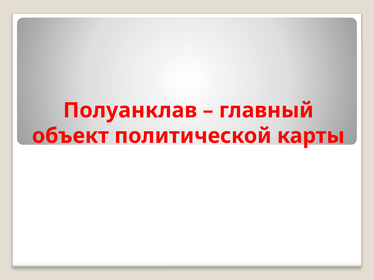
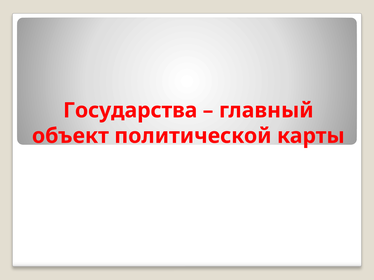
Полуанклав: Полуанклав -> Государства (130, 111)
